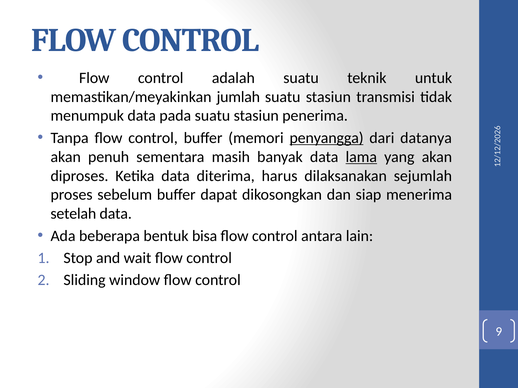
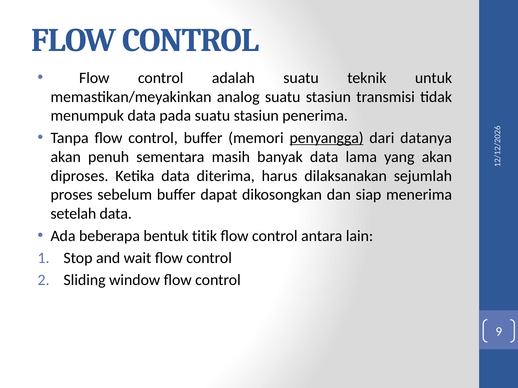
jumlah: jumlah -> analog (238, 97)
lama underline: present -> none (361, 157)
bisa: bisa -> titik (205, 236)
